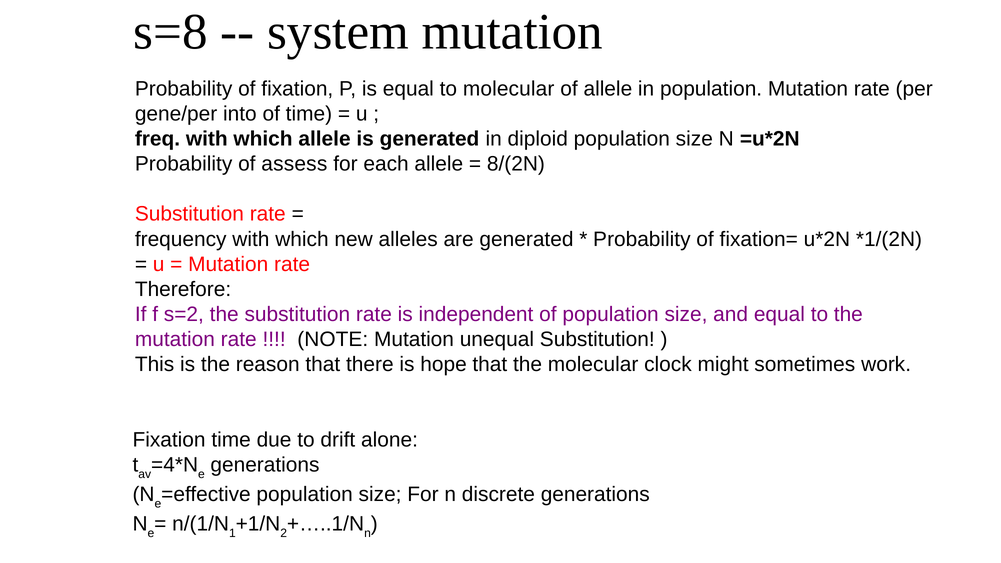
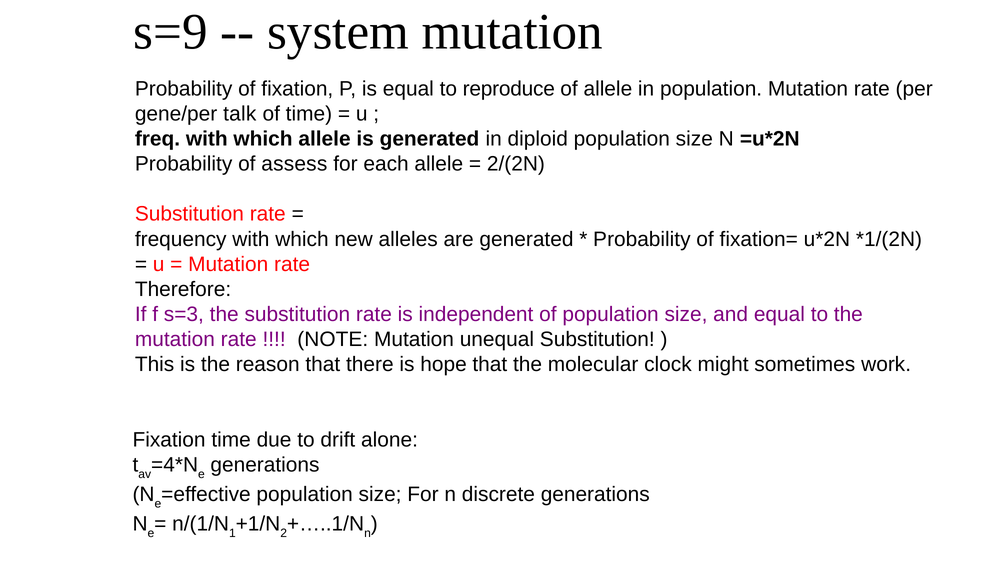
s=8: s=8 -> s=9 (171, 32)
to molecular: molecular -> reproduce (509, 89)
into: into -> talk (240, 114)
8/(2N: 8/(2N -> 2/(2N (516, 164)
s=2: s=2 -> s=3 (184, 314)
